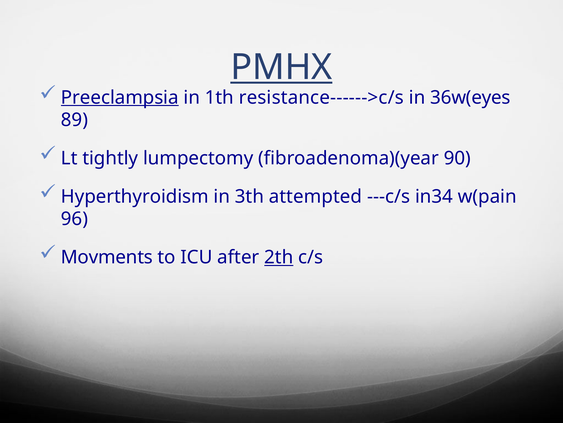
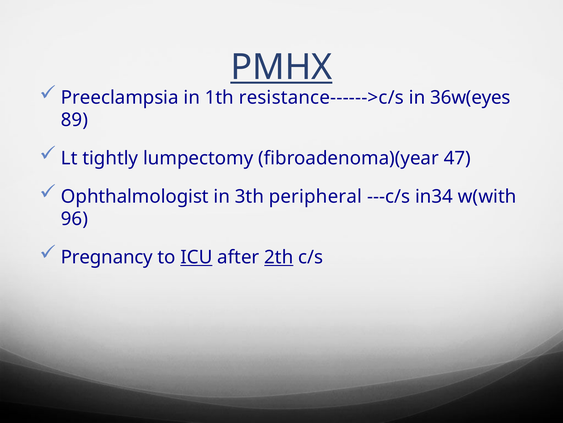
Preeclampsia underline: present -> none (120, 97)
90: 90 -> 47 (457, 158)
Hyperthyroidism: Hyperthyroidism -> Ophthalmologist (135, 196)
attempted: attempted -> peripheral (315, 196)
w(pain: w(pain -> w(with (487, 196)
Movments: Movments -> Pregnancy (107, 257)
ICU underline: none -> present (196, 257)
